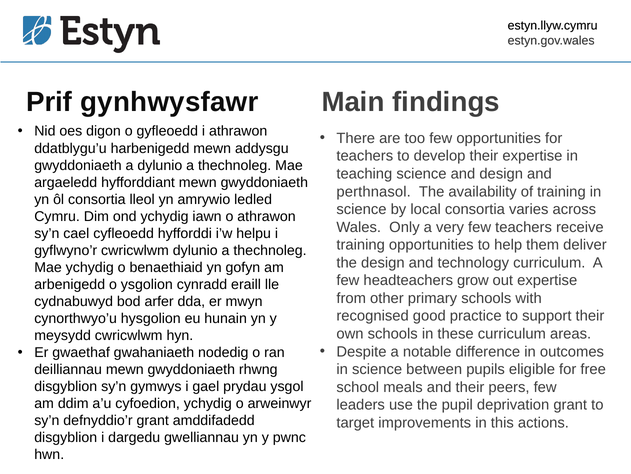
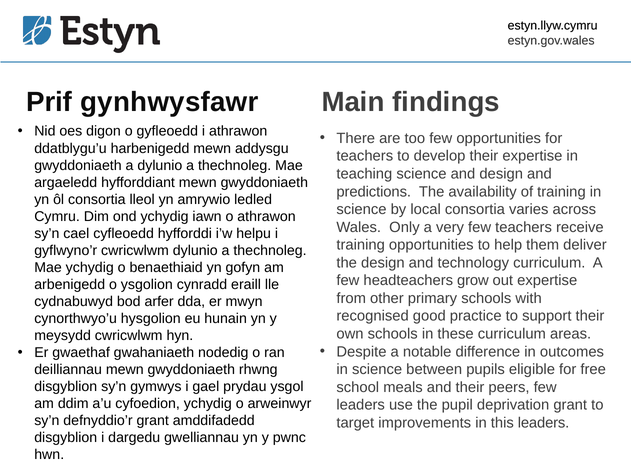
perthnasol: perthnasol -> predictions (374, 191)
this actions: actions -> leaders (544, 422)
